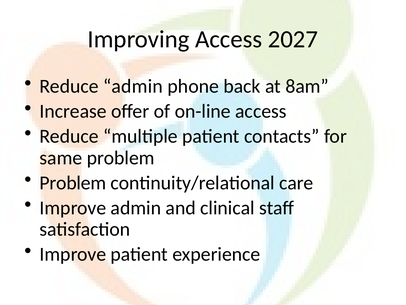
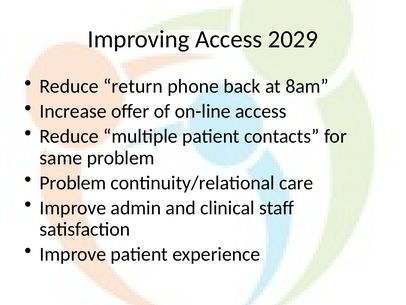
2027: 2027 -> 2029 (293, 39)
Reduce admin: admin -> return (133, 86)
